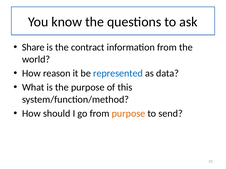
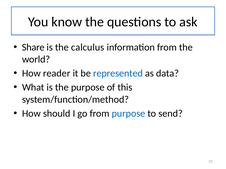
contract: contract -> calculus (88, 47)
reason: reason -> reader (57, 74)
purpose colour: orange -> blue (128, 114)
